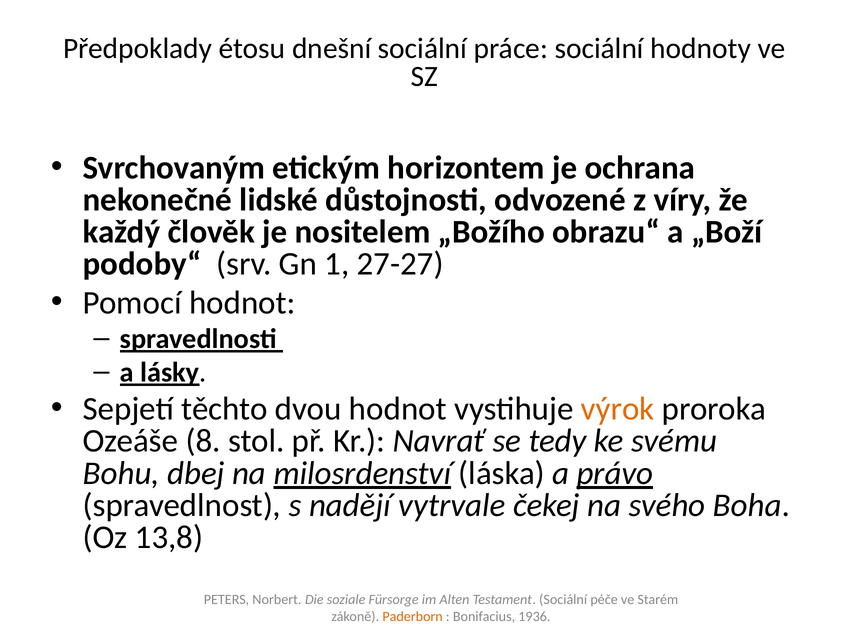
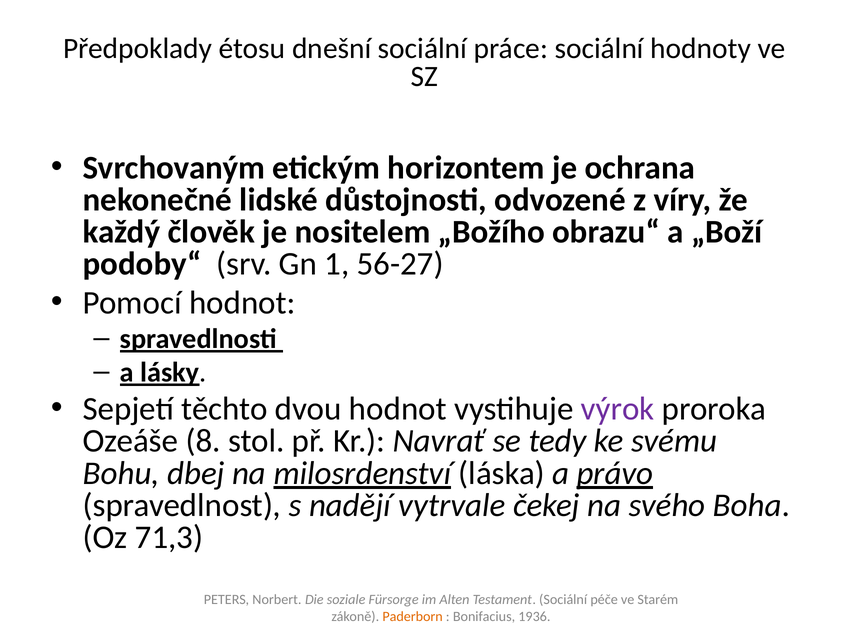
27-27: 27-27 -> 56-27 (400, 264)
výrok colour: orange -> purple (618, 409)
13,8: 13,8 -> 71,3 (169, 537)
